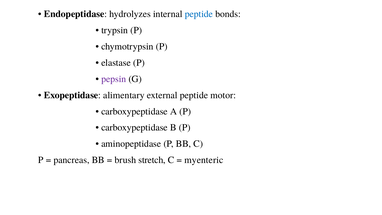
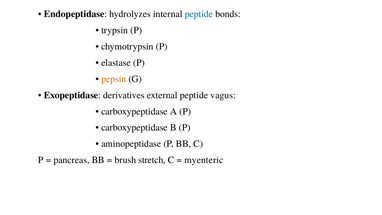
pepsin colour: purple -> orange (114, 79)
alimentary: alimentary -> derivatives (124, 95)
motor: motor -> vagus (223, 95)
